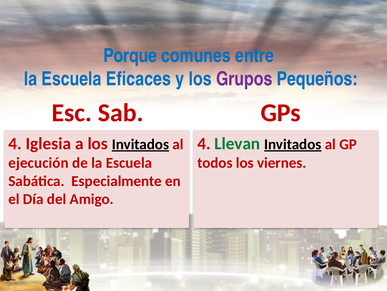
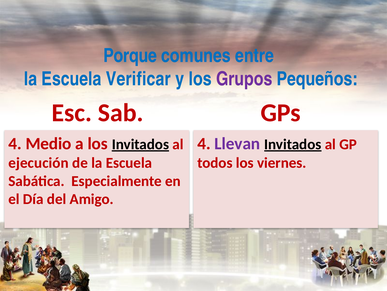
Eficaces: Eficaces -> Verificar (138, 79)
Iglesia: Iglesia -> Medio (48, 143)
Llevan colour: green -> purple (237, 143)
